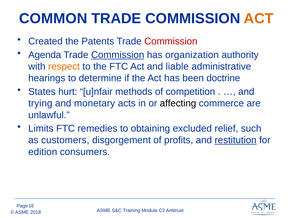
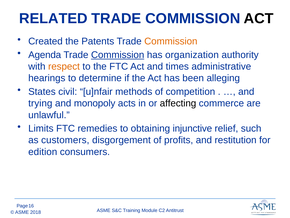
COMMON: COMMON -> RELATED (53, 18)
ACT colour: orange -> black (259, 18)
Commission colour: red -> orange (171, 41)
liable: liable -> times (177, 66)
doctrine: doctrine -> alleging (223, 78)
hurt: hurt -> civil (68, 92)
monetary: monetary -> monopoly (95, 103)
excluded: excluded -> injunctive (192, 128)
restitution underline: present -> none (236, 140)
